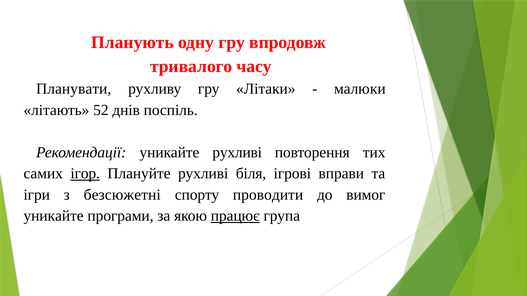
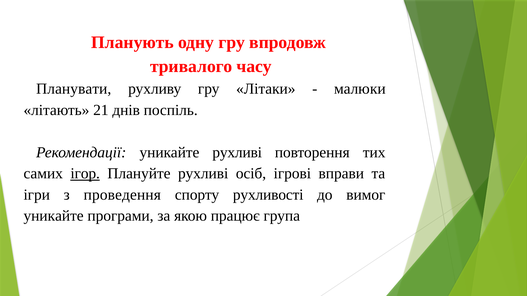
52: 52 -> 21 (101, 110)
біля: біля -> осіб (251, 174)
безсюжетні: безсюжетні -> проведення (122, 195)
проводити: проводити -> рухливості (268, 195)
працює underline: present -> none (235, 216)
